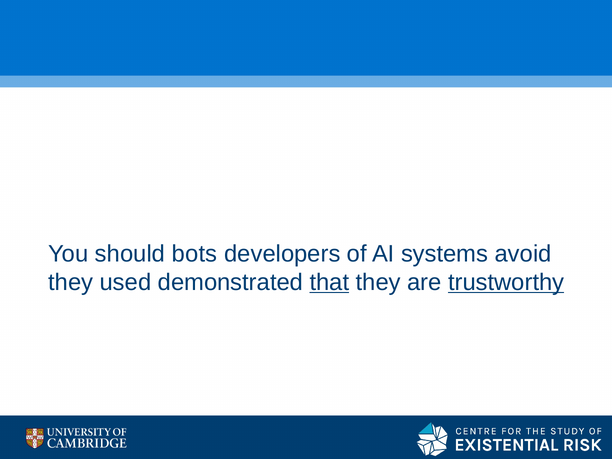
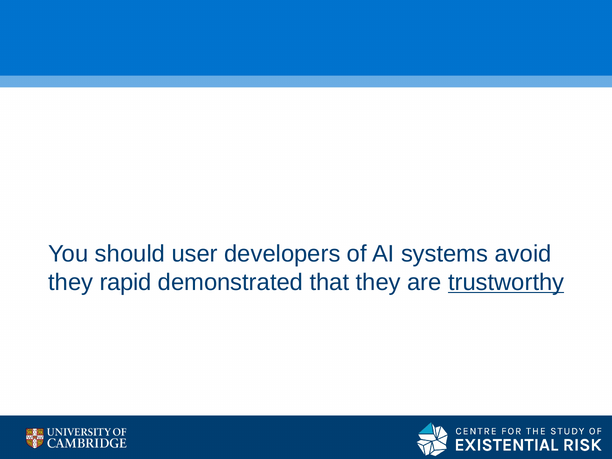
bots: bots -> user (195, 254)
used: used -> rapid (126, 282)
that underline: present -> none (329, 282)
